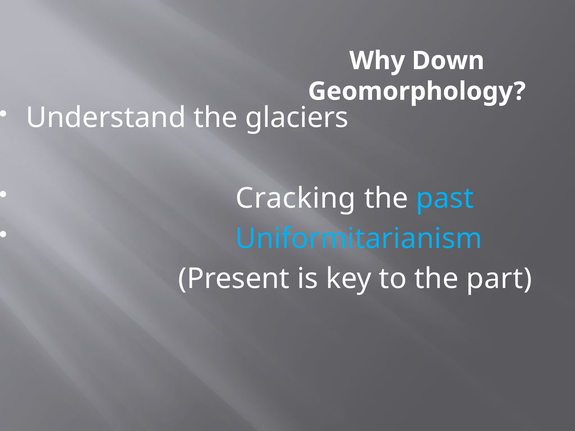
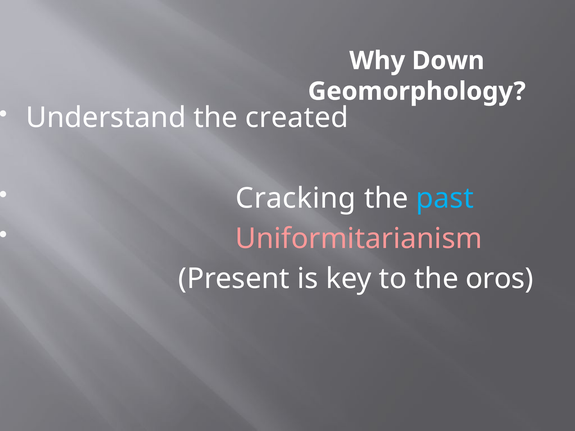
glaciers: glaciers -> created (297, 118)
Uniformitarianism colour: light blue -> pink (359, 239)
part: part -> oros (499, 279)
